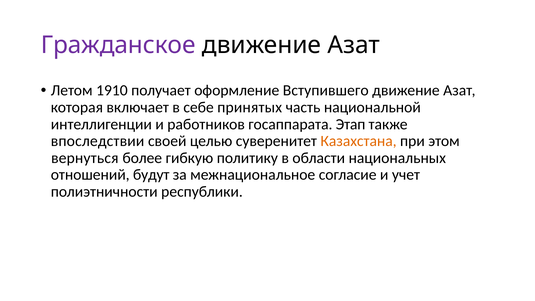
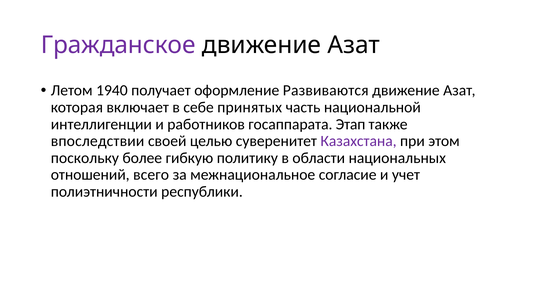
1910: 1910 -> 1940 (112, 90)
Вступившего: Вступившего -> Развиваются (326, 90)
Казахстана colour: orange -> purple (359, 141)
вернуться: вернуться -> поскольку (85, 158)
будут: будут -> всего (151, 175)
